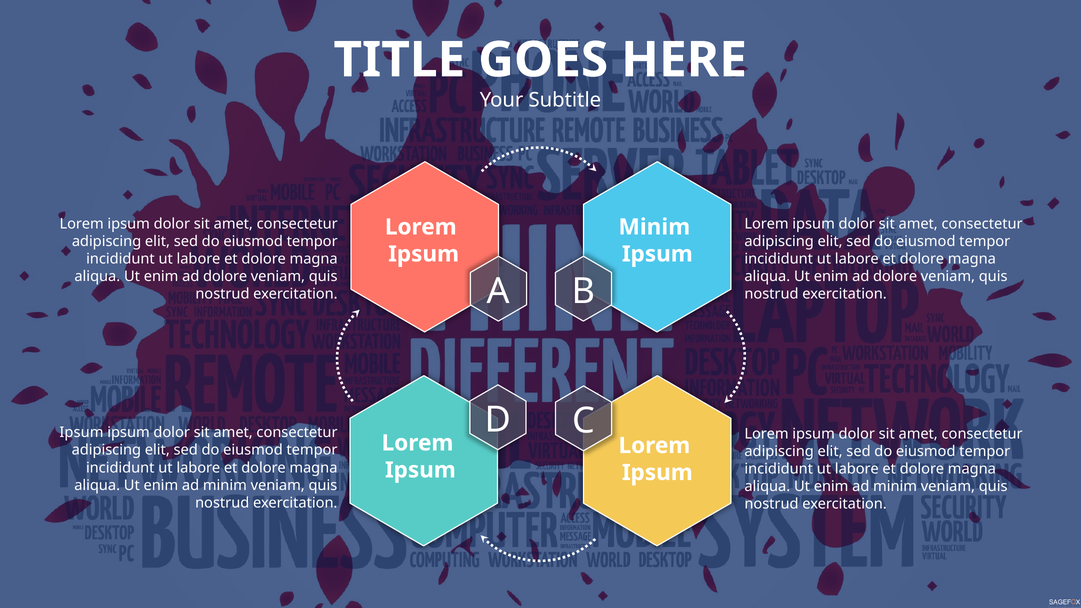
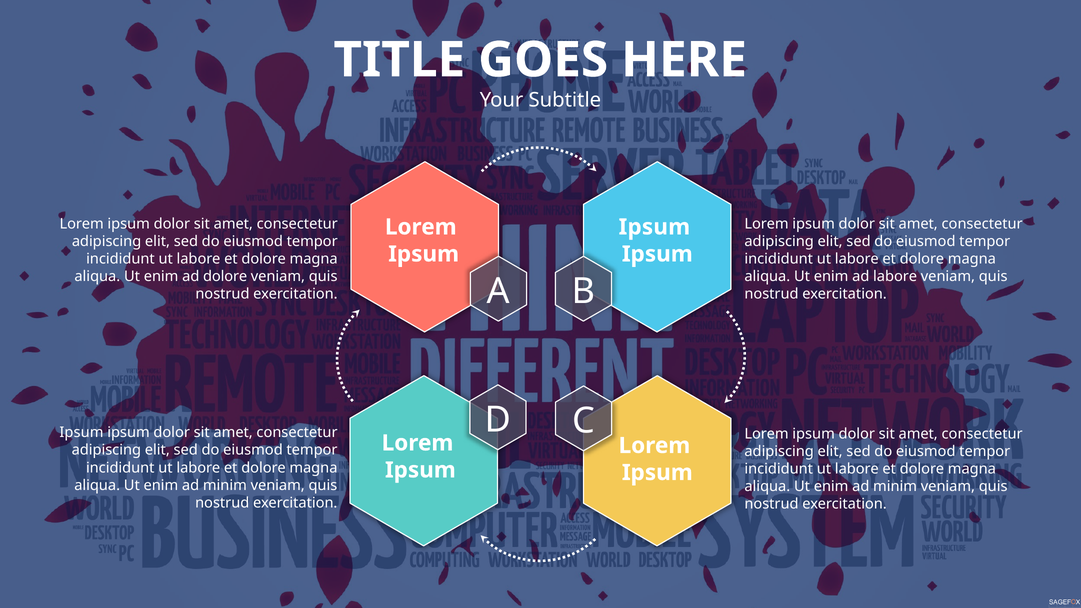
Minim: Minim -> Ipsum (654, 227)
dolore: dolore -> labore (895, 277)
